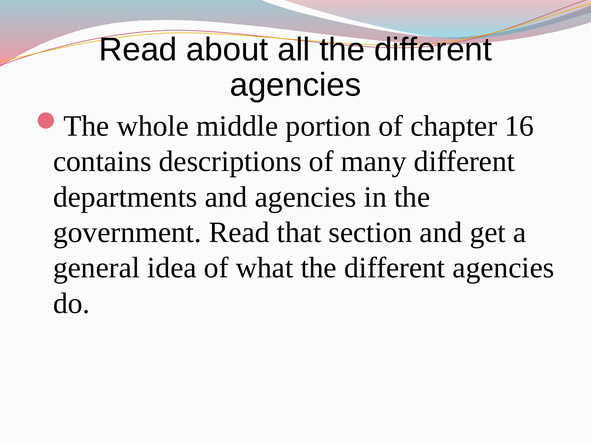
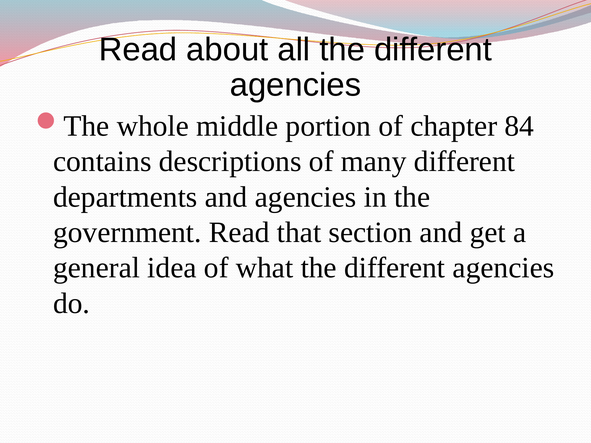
16: 16 -> 84 (519, 126)
